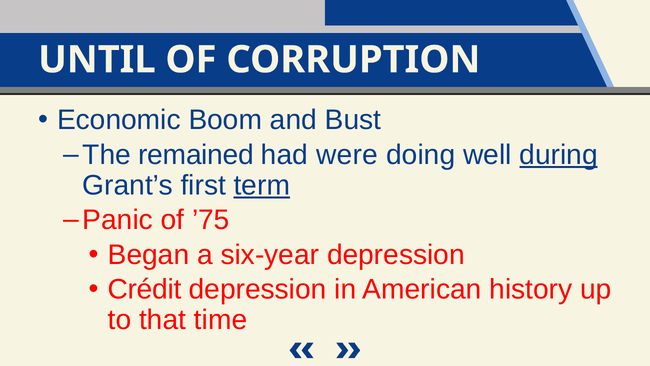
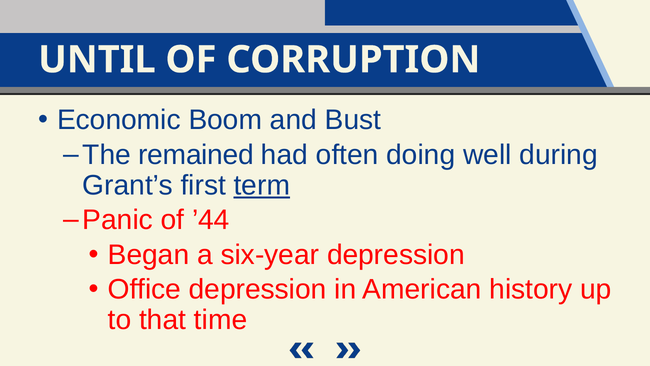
were: were -> often (347, 155)
during underline: present -> none (559, 155)
’75: ’75 -> ’44 (211, 220)
Crédit: Crédit -> Office (144, 289)
